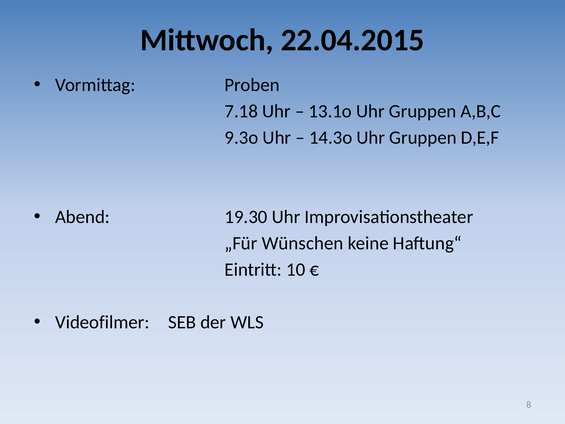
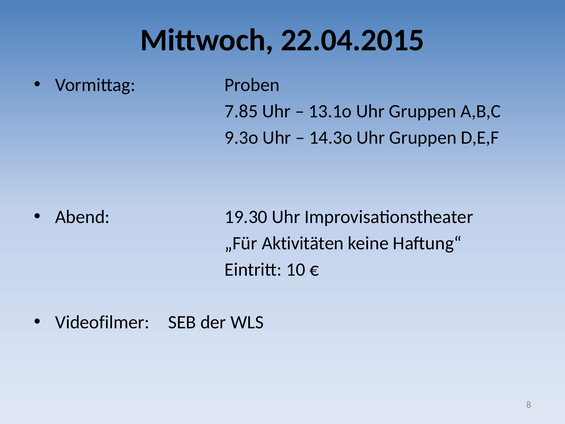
7.18: 7.18 -> 7.85 (241, 111)
Wünschen: Wünschen -> Aktivitäten (303, 243)
